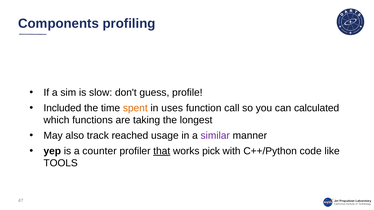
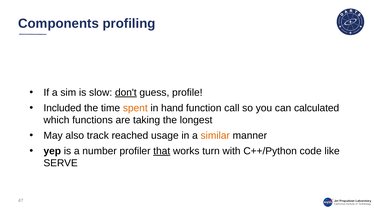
don't underline: none -> present (126, 93)
uses: uses -> hand (172, 108)
similar colour: purple -> orange (215, 136)
counter: counter -> number (100, 151)
pick: pick -> turn (211, 151)
TOOLS: TOOLS -> SERVE (61, 163)
